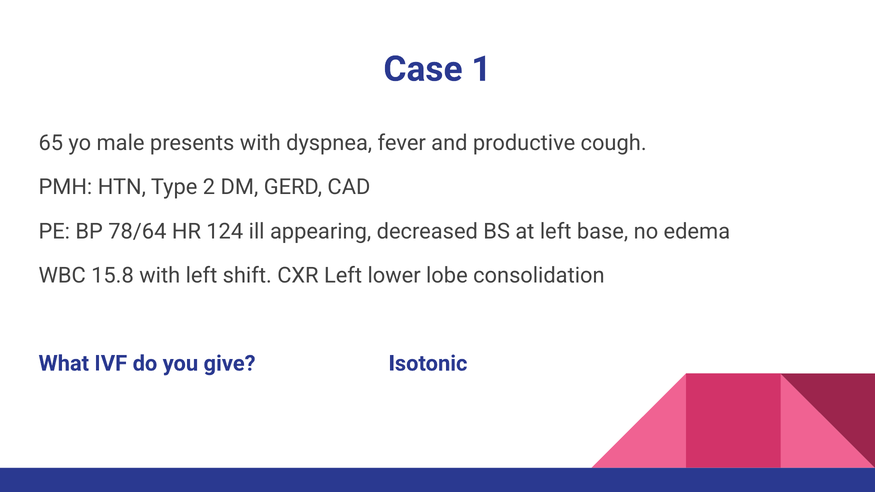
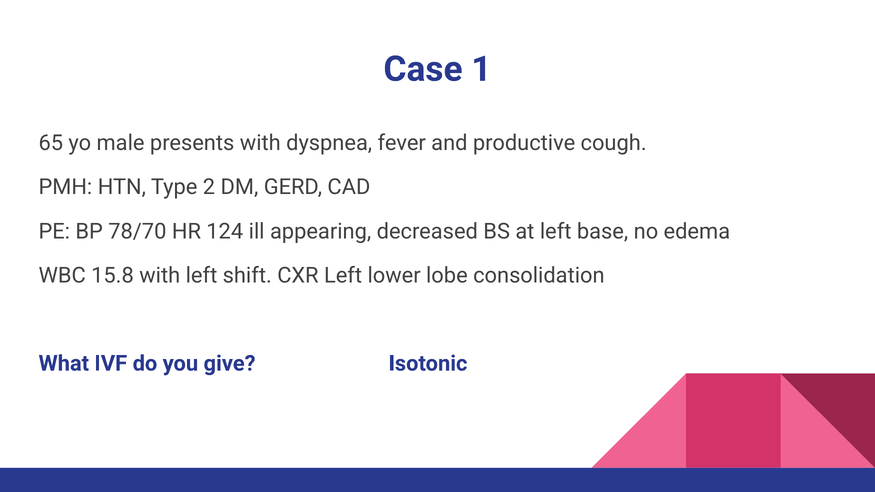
78/64: 78/64 -> 78/70 (137, 231)
